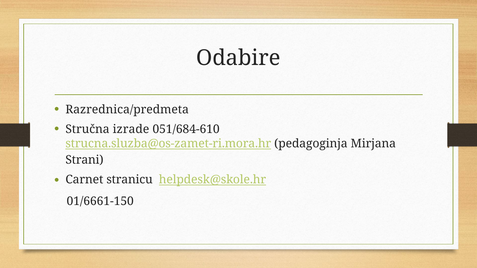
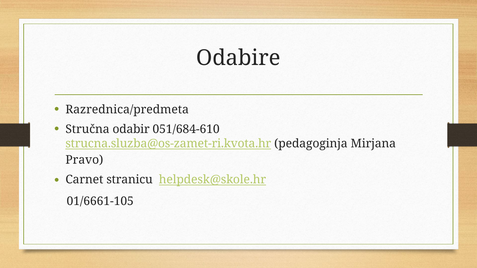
izrade: izrade -> odabir (131, 129)
strucna.sluzba@os-zamet-ri.mora.hr: strucna.sluzba@os-zamet-ri.mora.hr -> strucna.sluzba@os-zamet-ri.kvota.hr (168, 144)
Strani: Strani -> Pravo (84, 160)
01/6661-150: 01/6661-150 -> 01/6661-105 (100, 201)
